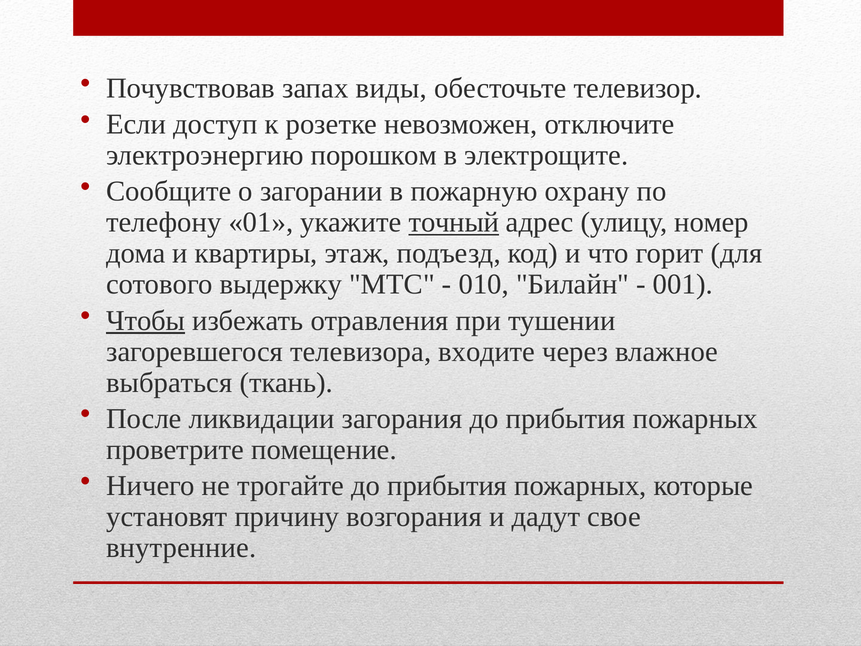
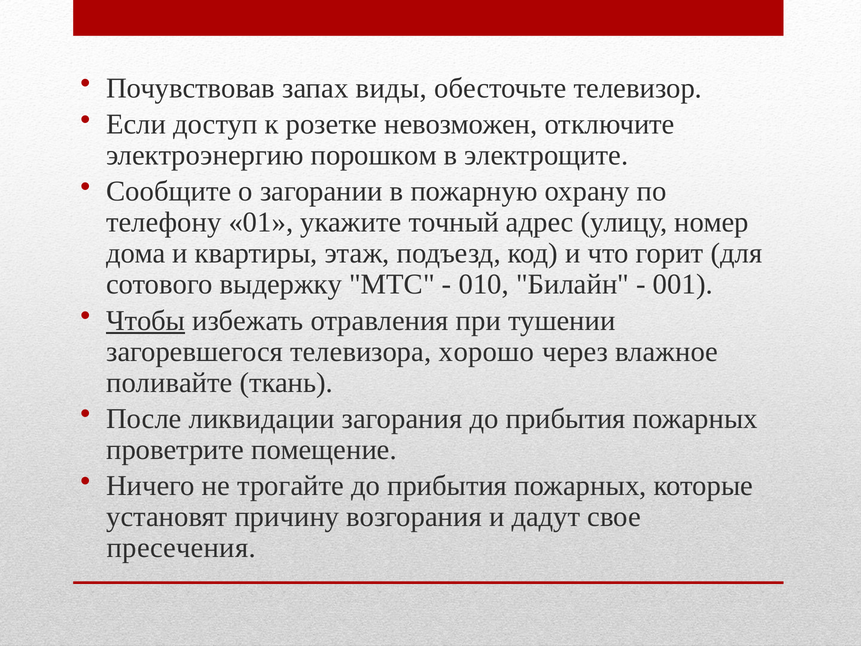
точный underline: present -> none (454, 222)
входите: входите -> хорошо (487, 351)
выбраться: выбраться -> поливайте (169, 382)
внутренние: внутренние -> пресечения (181, 548)
